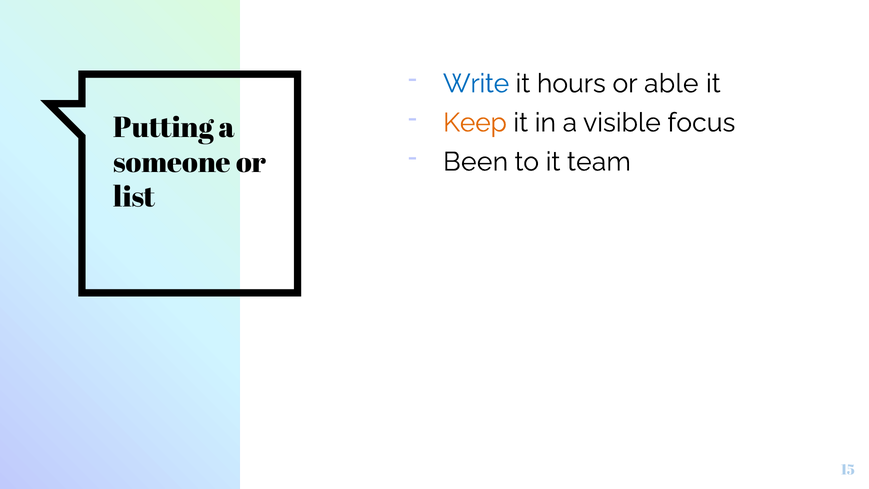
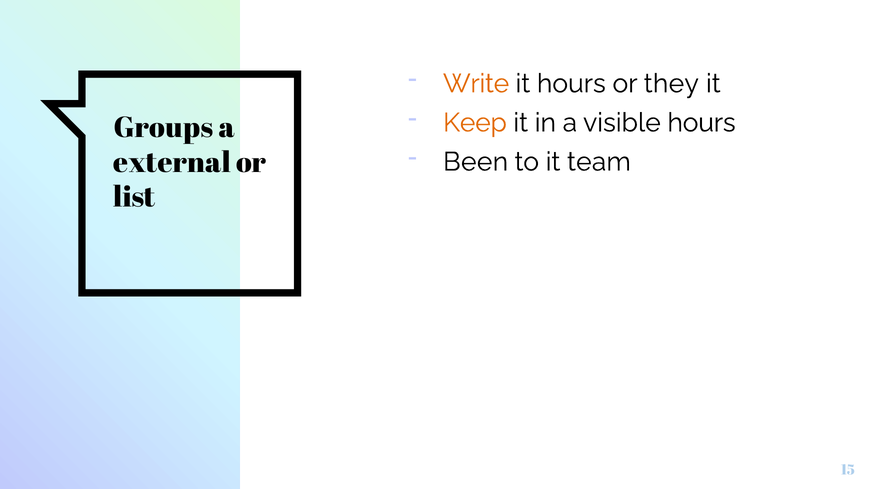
Write colour: blue -> orange (476, 84)
able: able -> they (671, 84)
visible focus: focus -> hours (702, 123)
Putting: Putting -> Groups (163, 128)
someone: someone -> external (172, 162)
